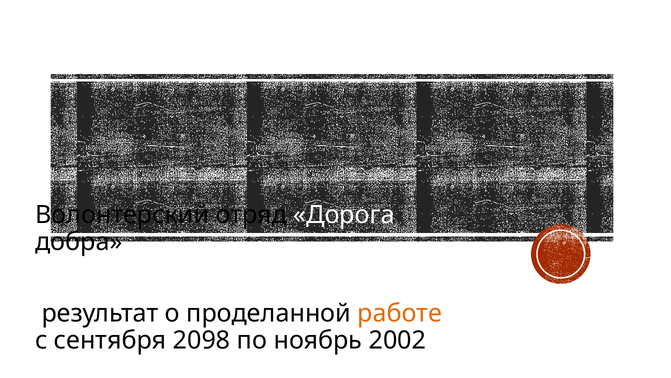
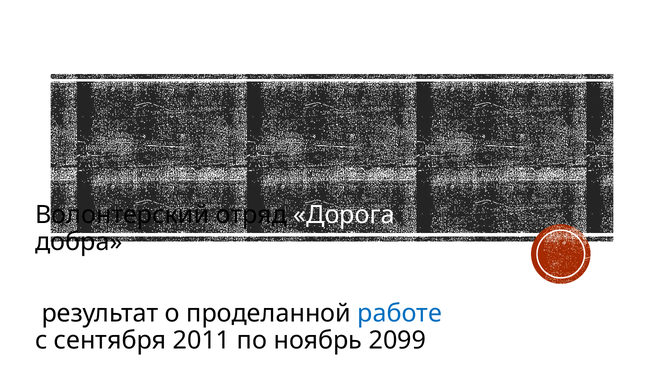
работе colour: orange -> blue (400, 313)
2098: 2098 -> 2011 (202, 340)
2002: 2002 -> 2099 (397, 340)
